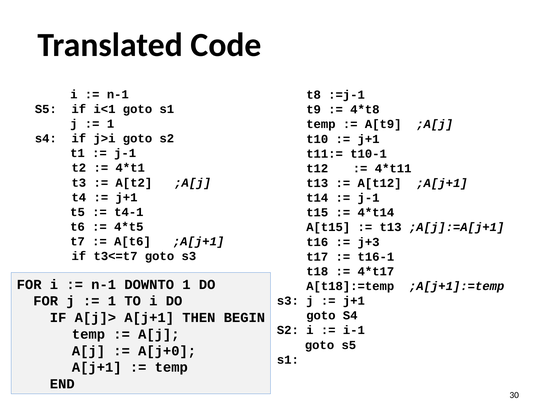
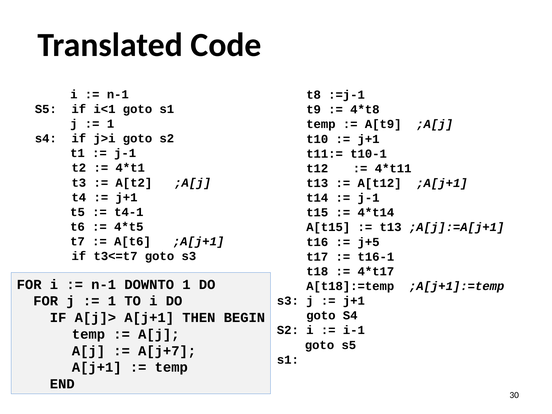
j+3: j+3 -> j+5 (369, 242)
A[j+0: A[j+0 -> A[j+7 (167, 351)
